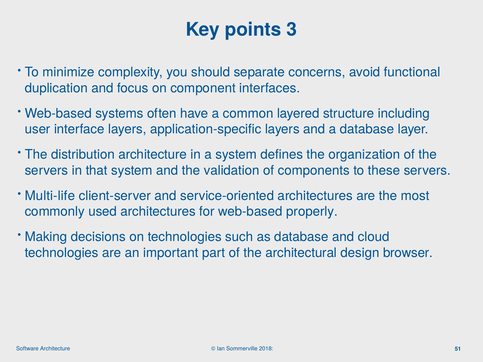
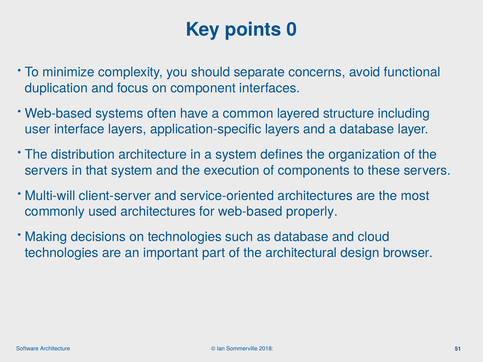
3: 3 -> 0 (292, 30)
validation: validation -> execution (232, 171)
Multi-life: Multi-life -> Multi-will (50, 196)
